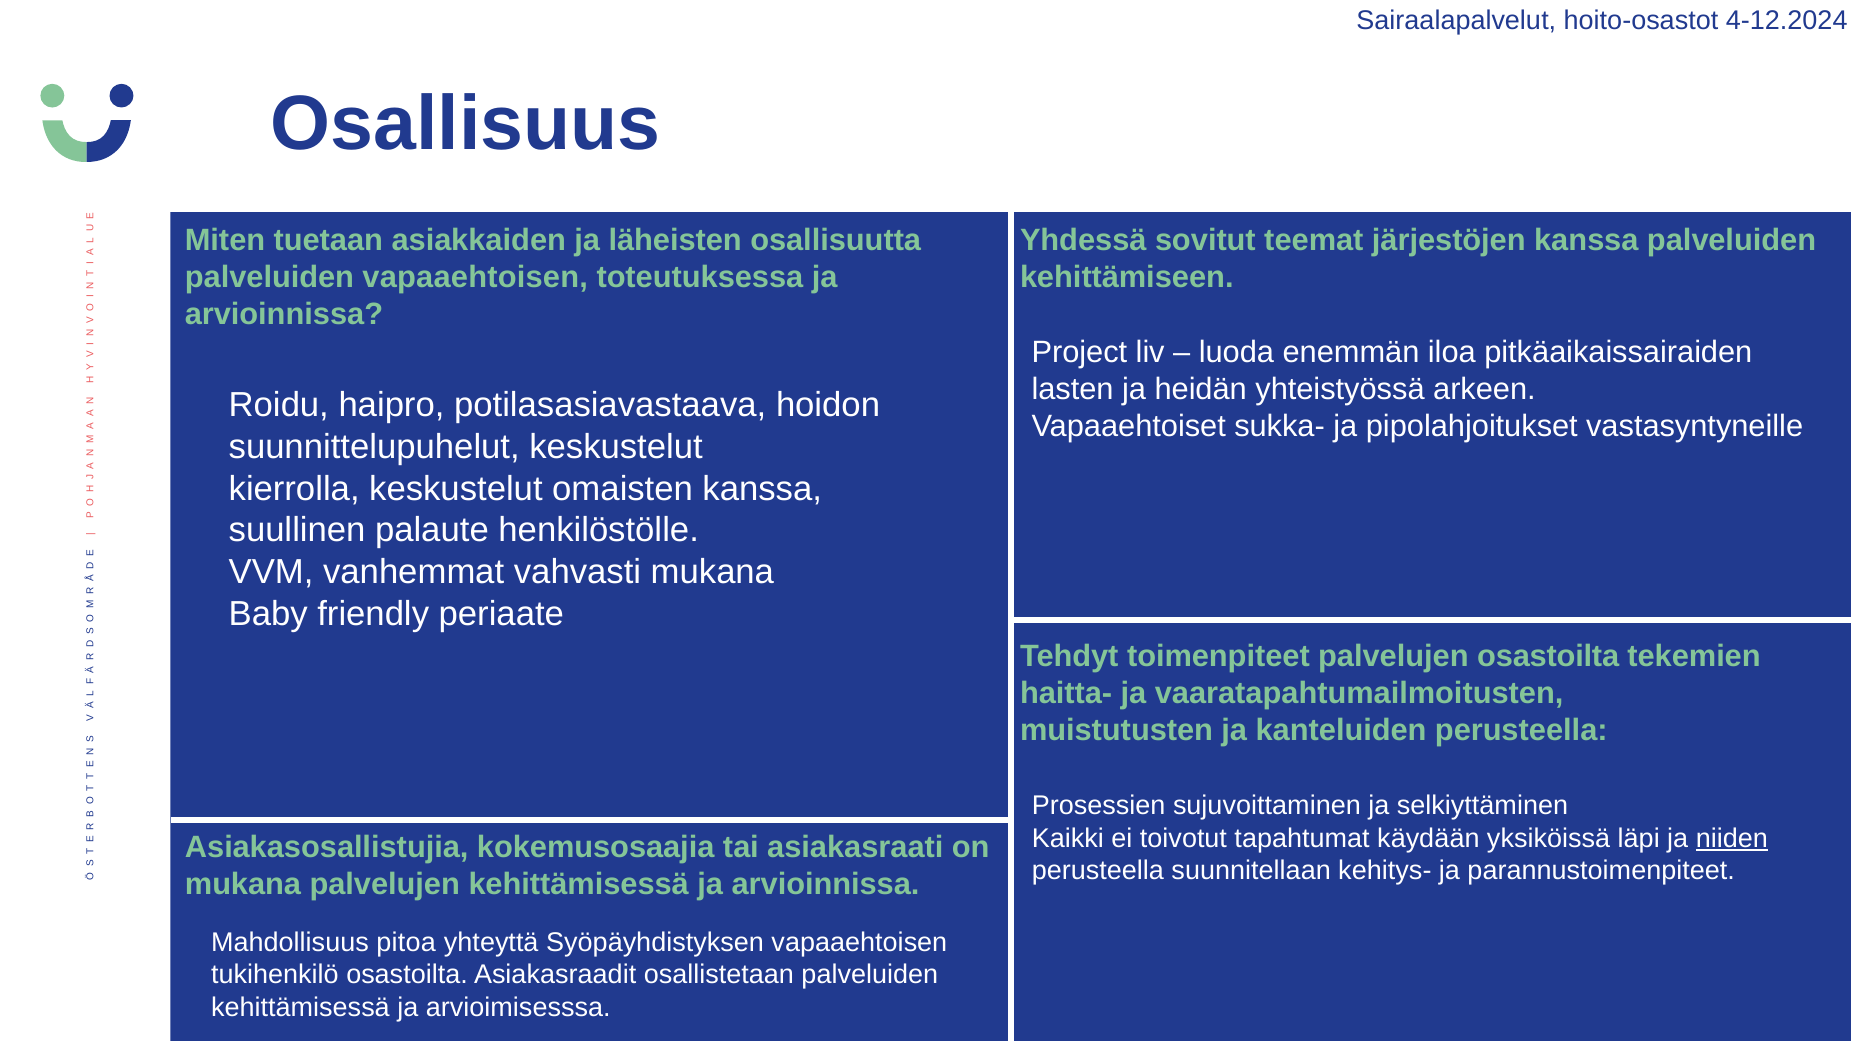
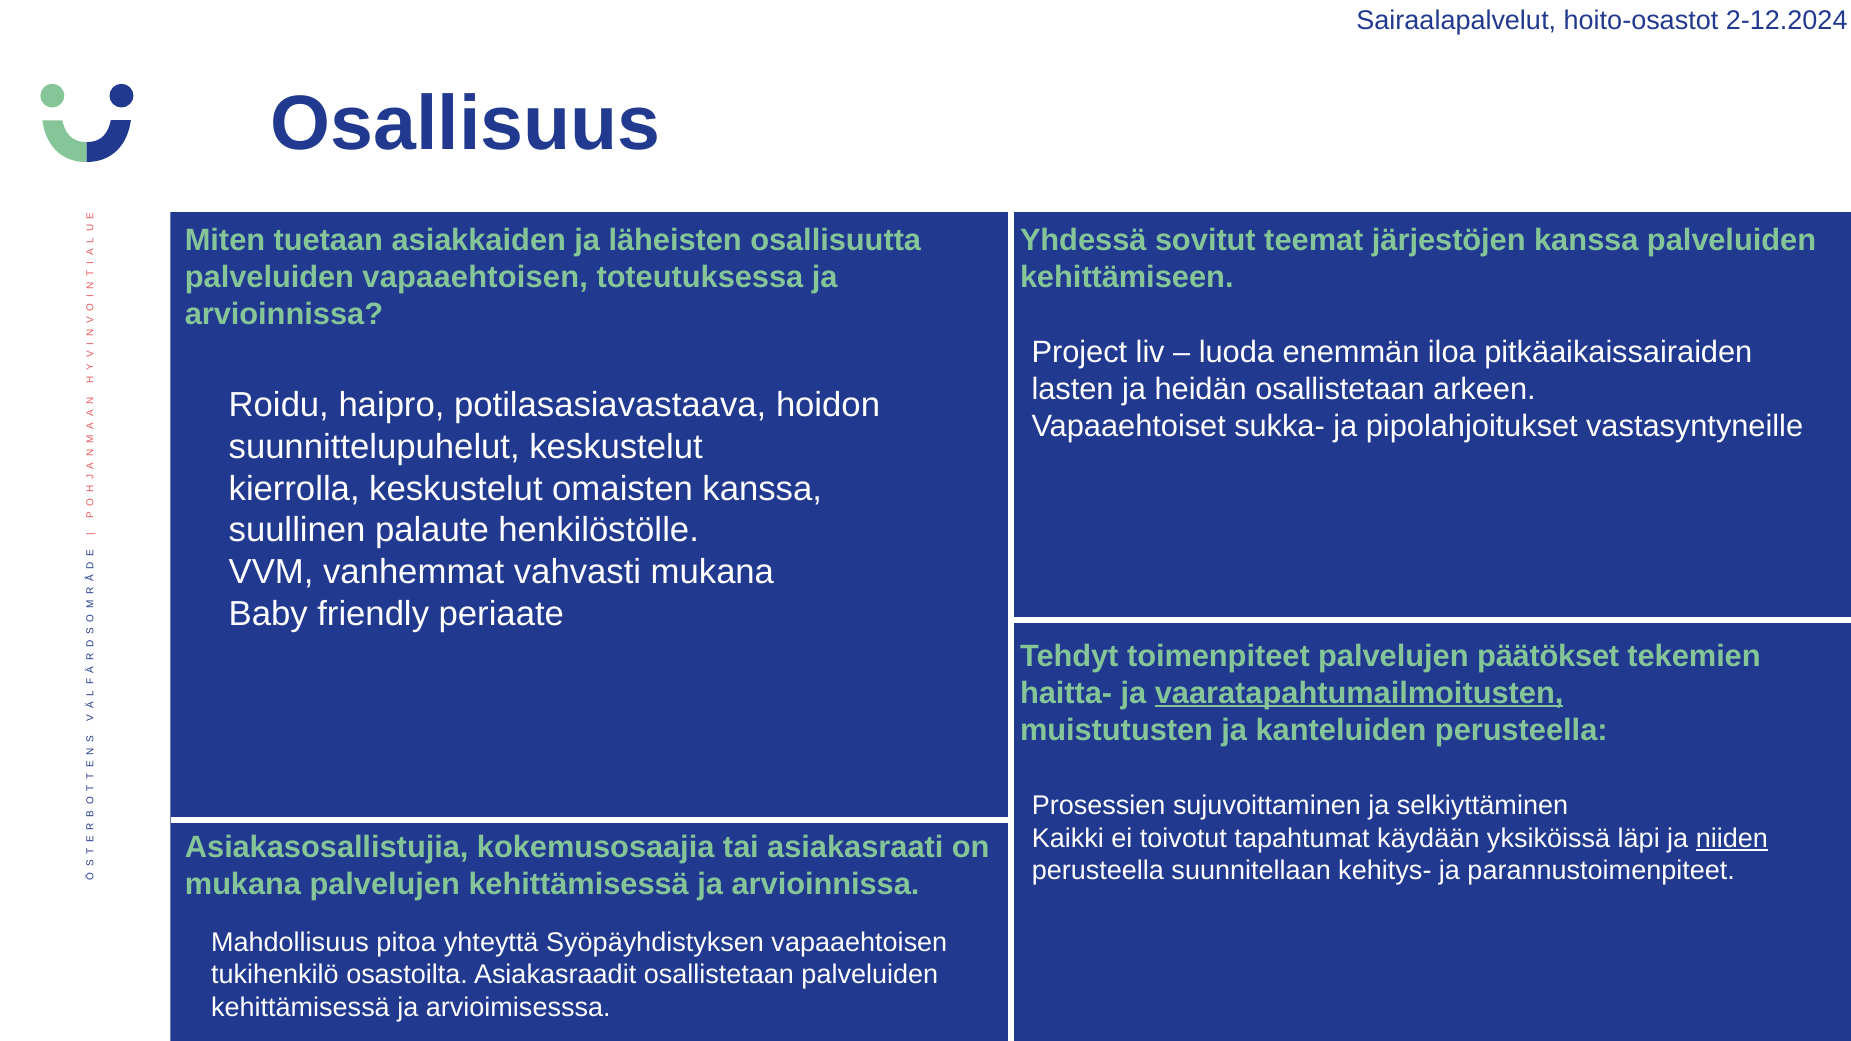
4-12.2024: 4-12.2024 -> 2-12.2024 (1787, 20)
heidän yhteistyössä: yhteistyössä -> osallistetaan (1340, 389)
palvelujen osastoilta: osastoilta -> päätökset (1548, 656)
vaaratapahtumailmoitusten underline: none -> present (1359, 693)
